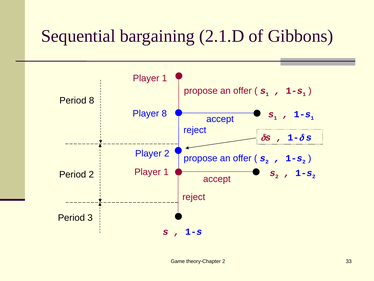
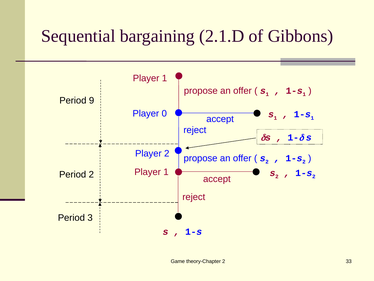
Period 8: 8 -> 9 (92, 100)
Player 8: 8 -> 0 (164, 113)
